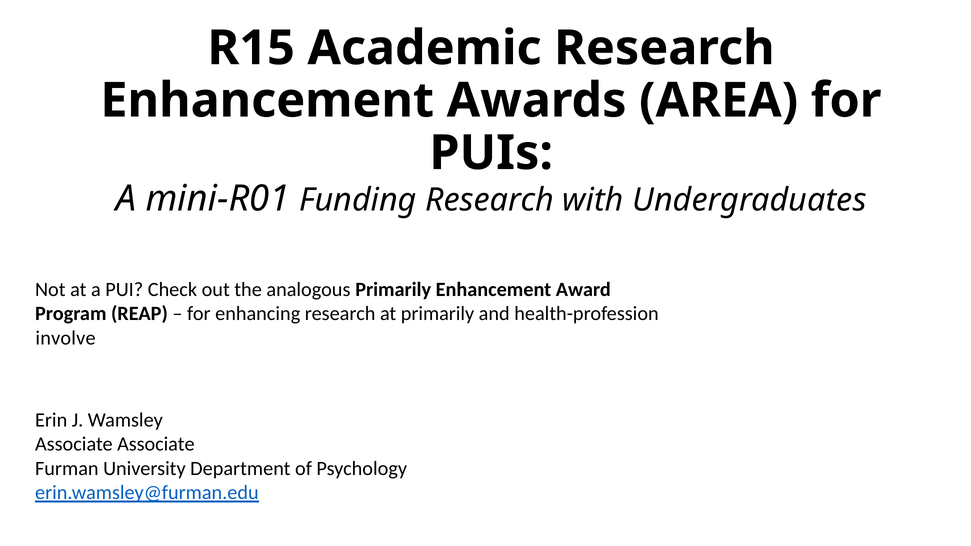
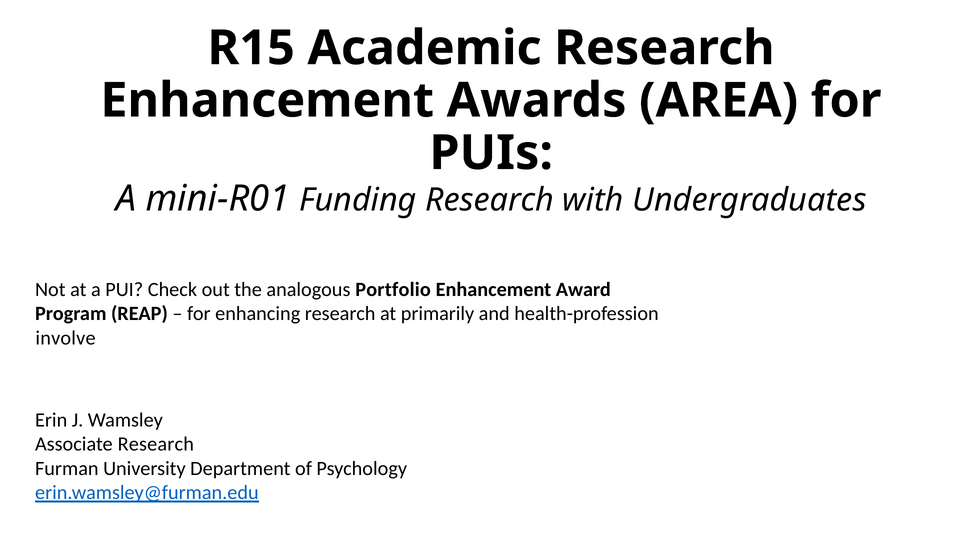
analogous Primarily: Primarily -> Portfolio (393, 289)
Associate Associate: Associate -> Research (156, 444)
